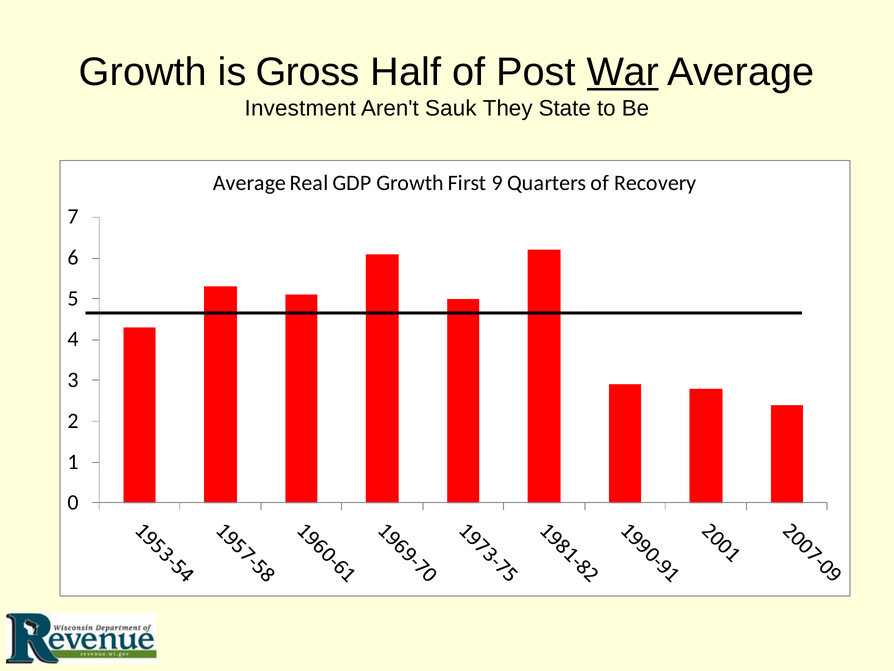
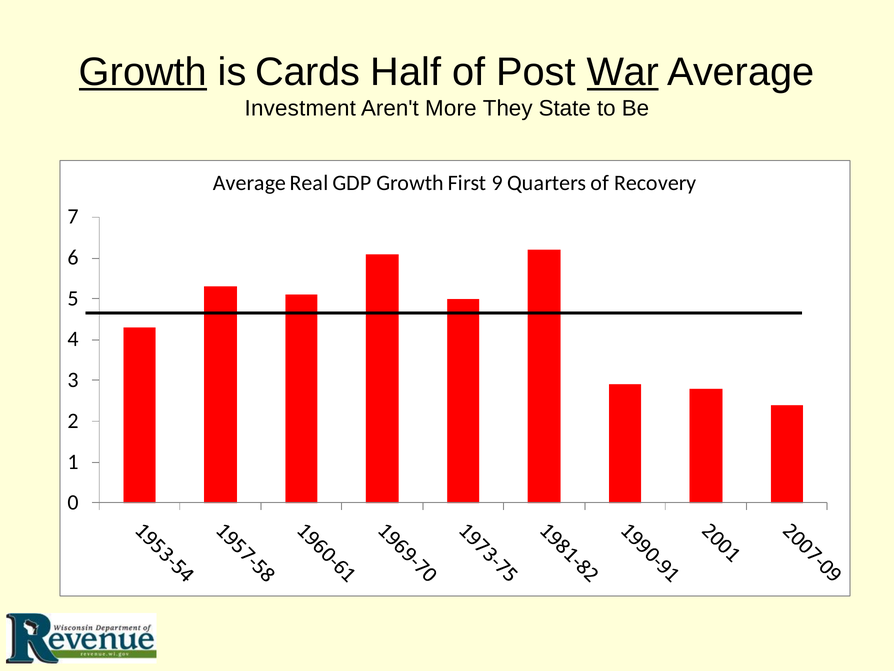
Growth underline: none -> present (143, 72)
Gross: Gross -> Cards (308, 72)
Sauk: Sauk -> More (451, 108)
